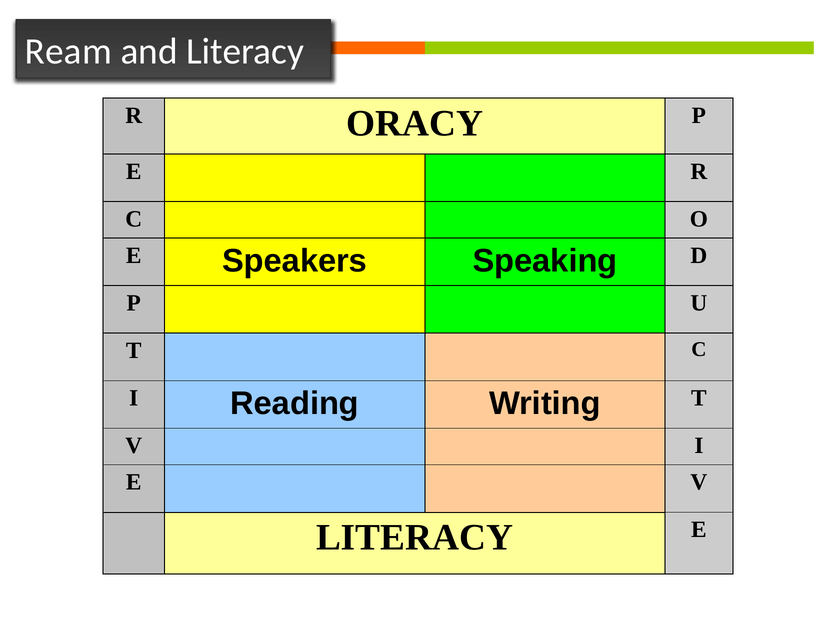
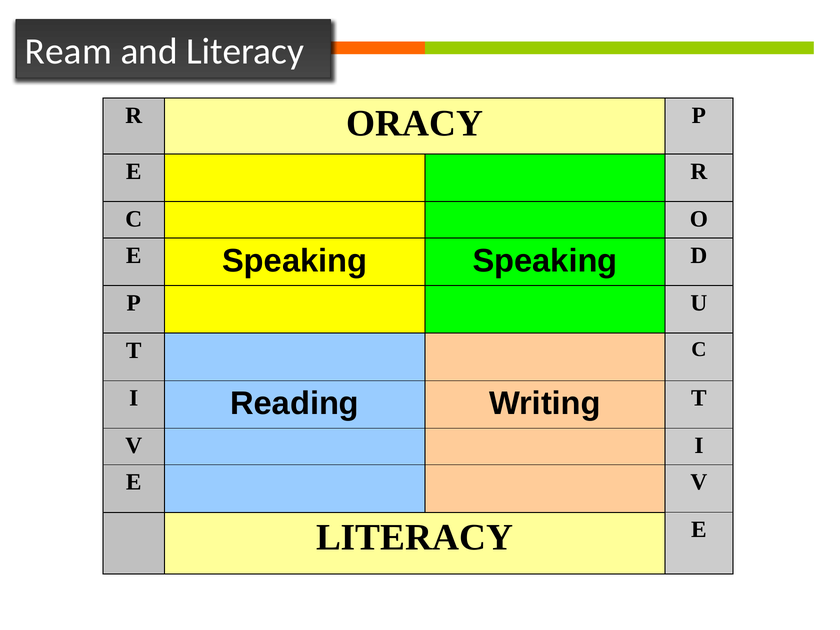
E Speakers: Speakers -> Speaking (295, 261)
